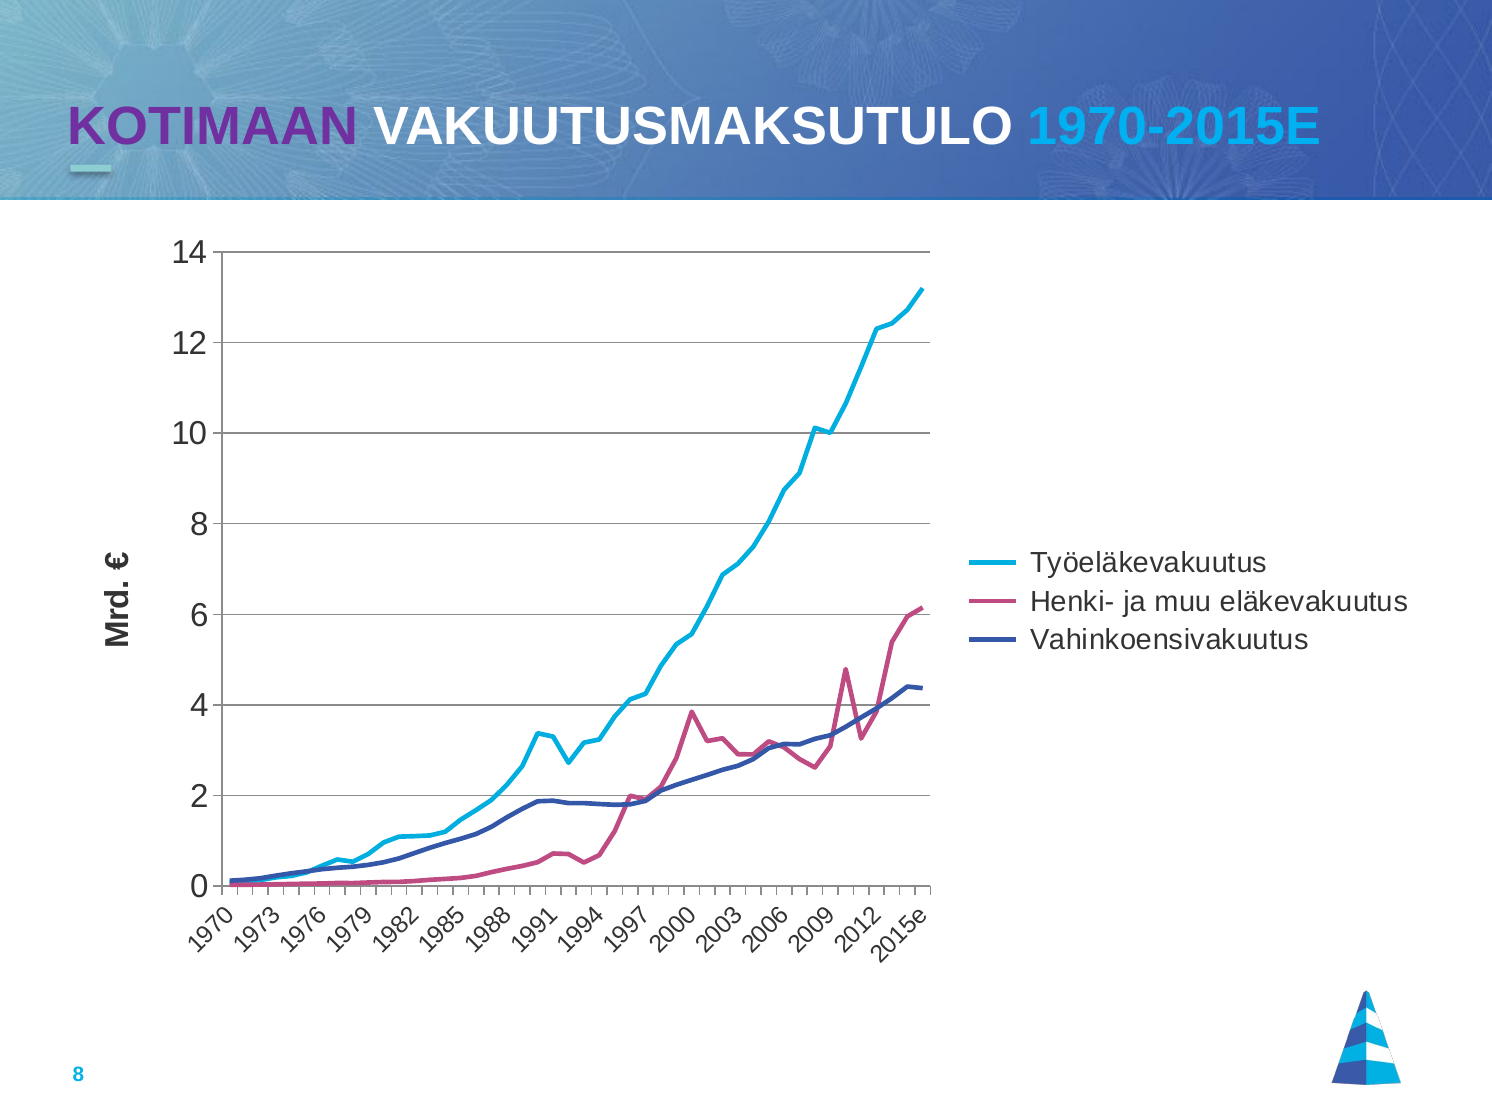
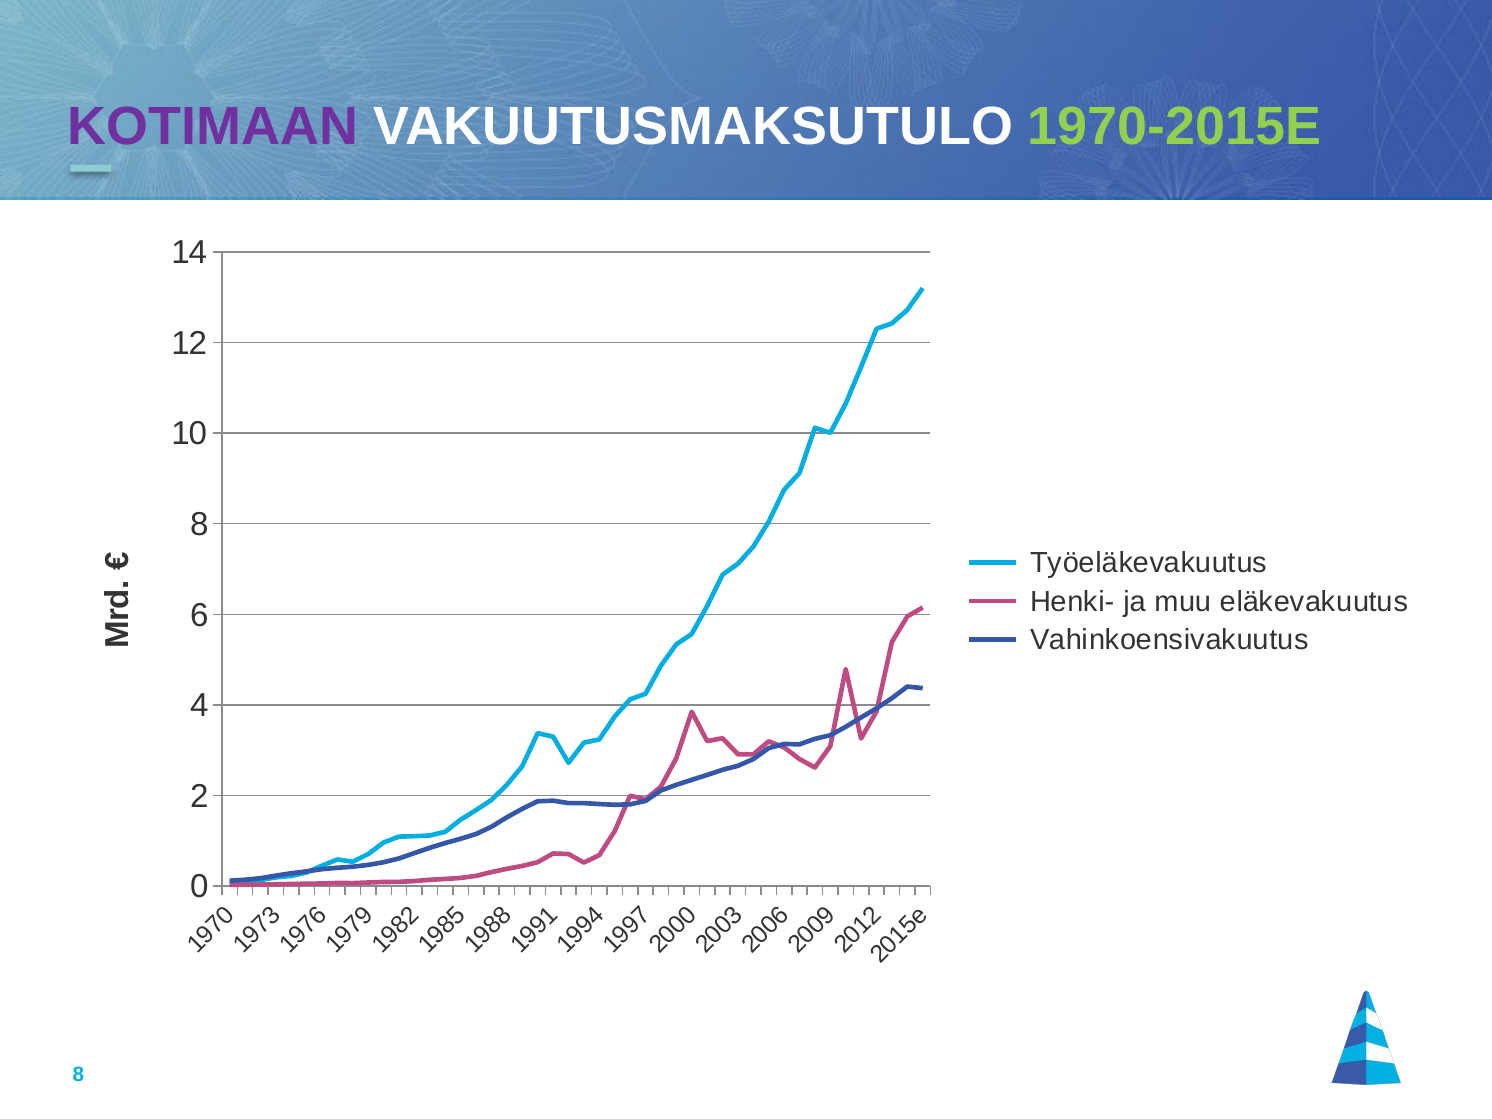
1970-2015E colour: light blue -> light green (1175, 127)
